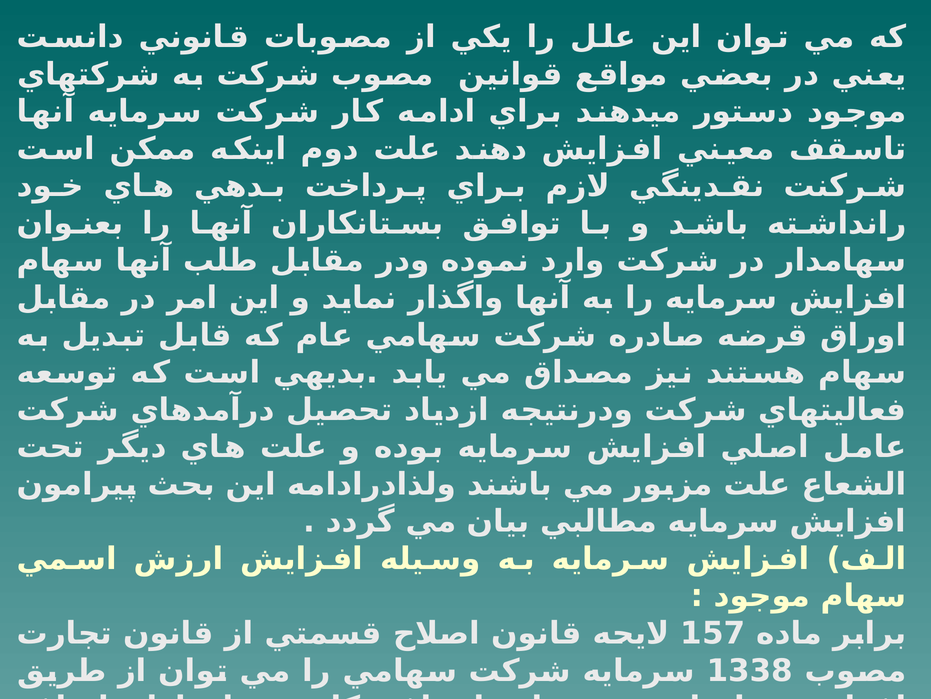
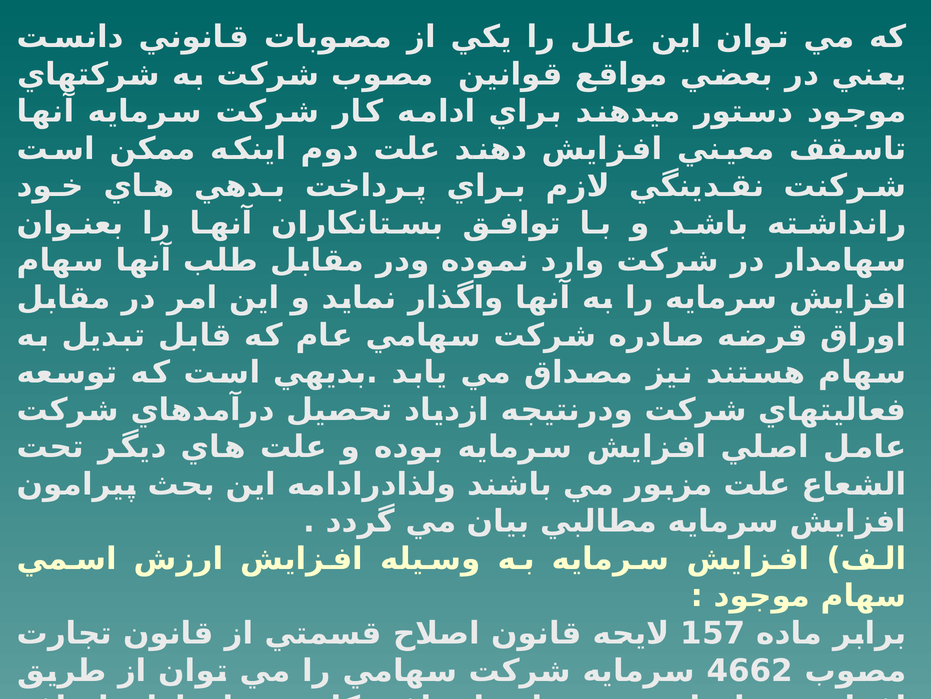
1338: 1338 -> 4662 (750, 670)
